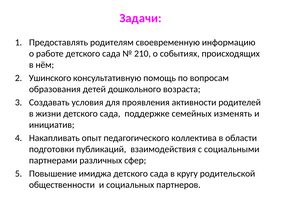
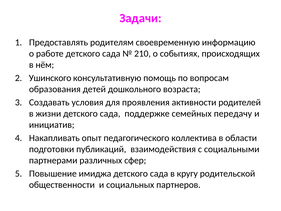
изменять: изменять -> передачу (233, 113)
